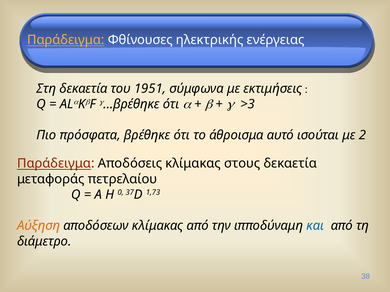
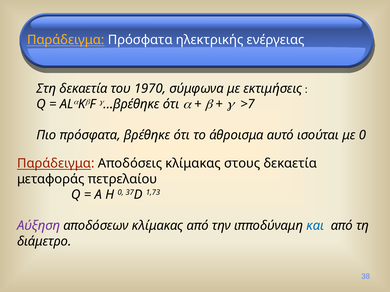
Παράδειγμα Φθίνουσες: Φθίνουσες -> Πρόσφατα (140, 40)
1951: 1951 -> 1970 (150, 89)
>3: >3 -> >7 (248, 104)
με 2: 2 -> 0 (362, 135)
Αύξηση colour: orange -> purple (39, 226)
